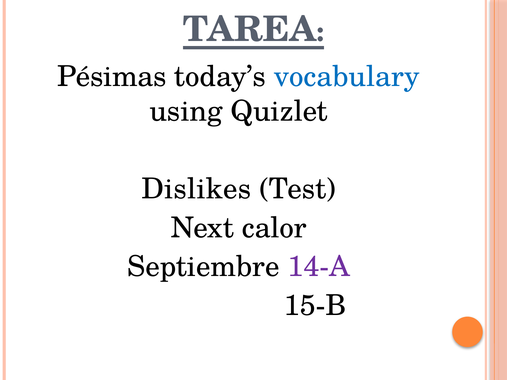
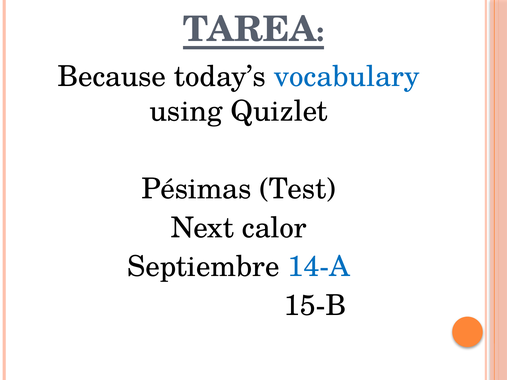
Pésimas: Pésimas -> Because (112, 77)
Dislikes: Dislikes -> Pésimas (196, 189)
14-A colour: purple -> blue (319, 267)
